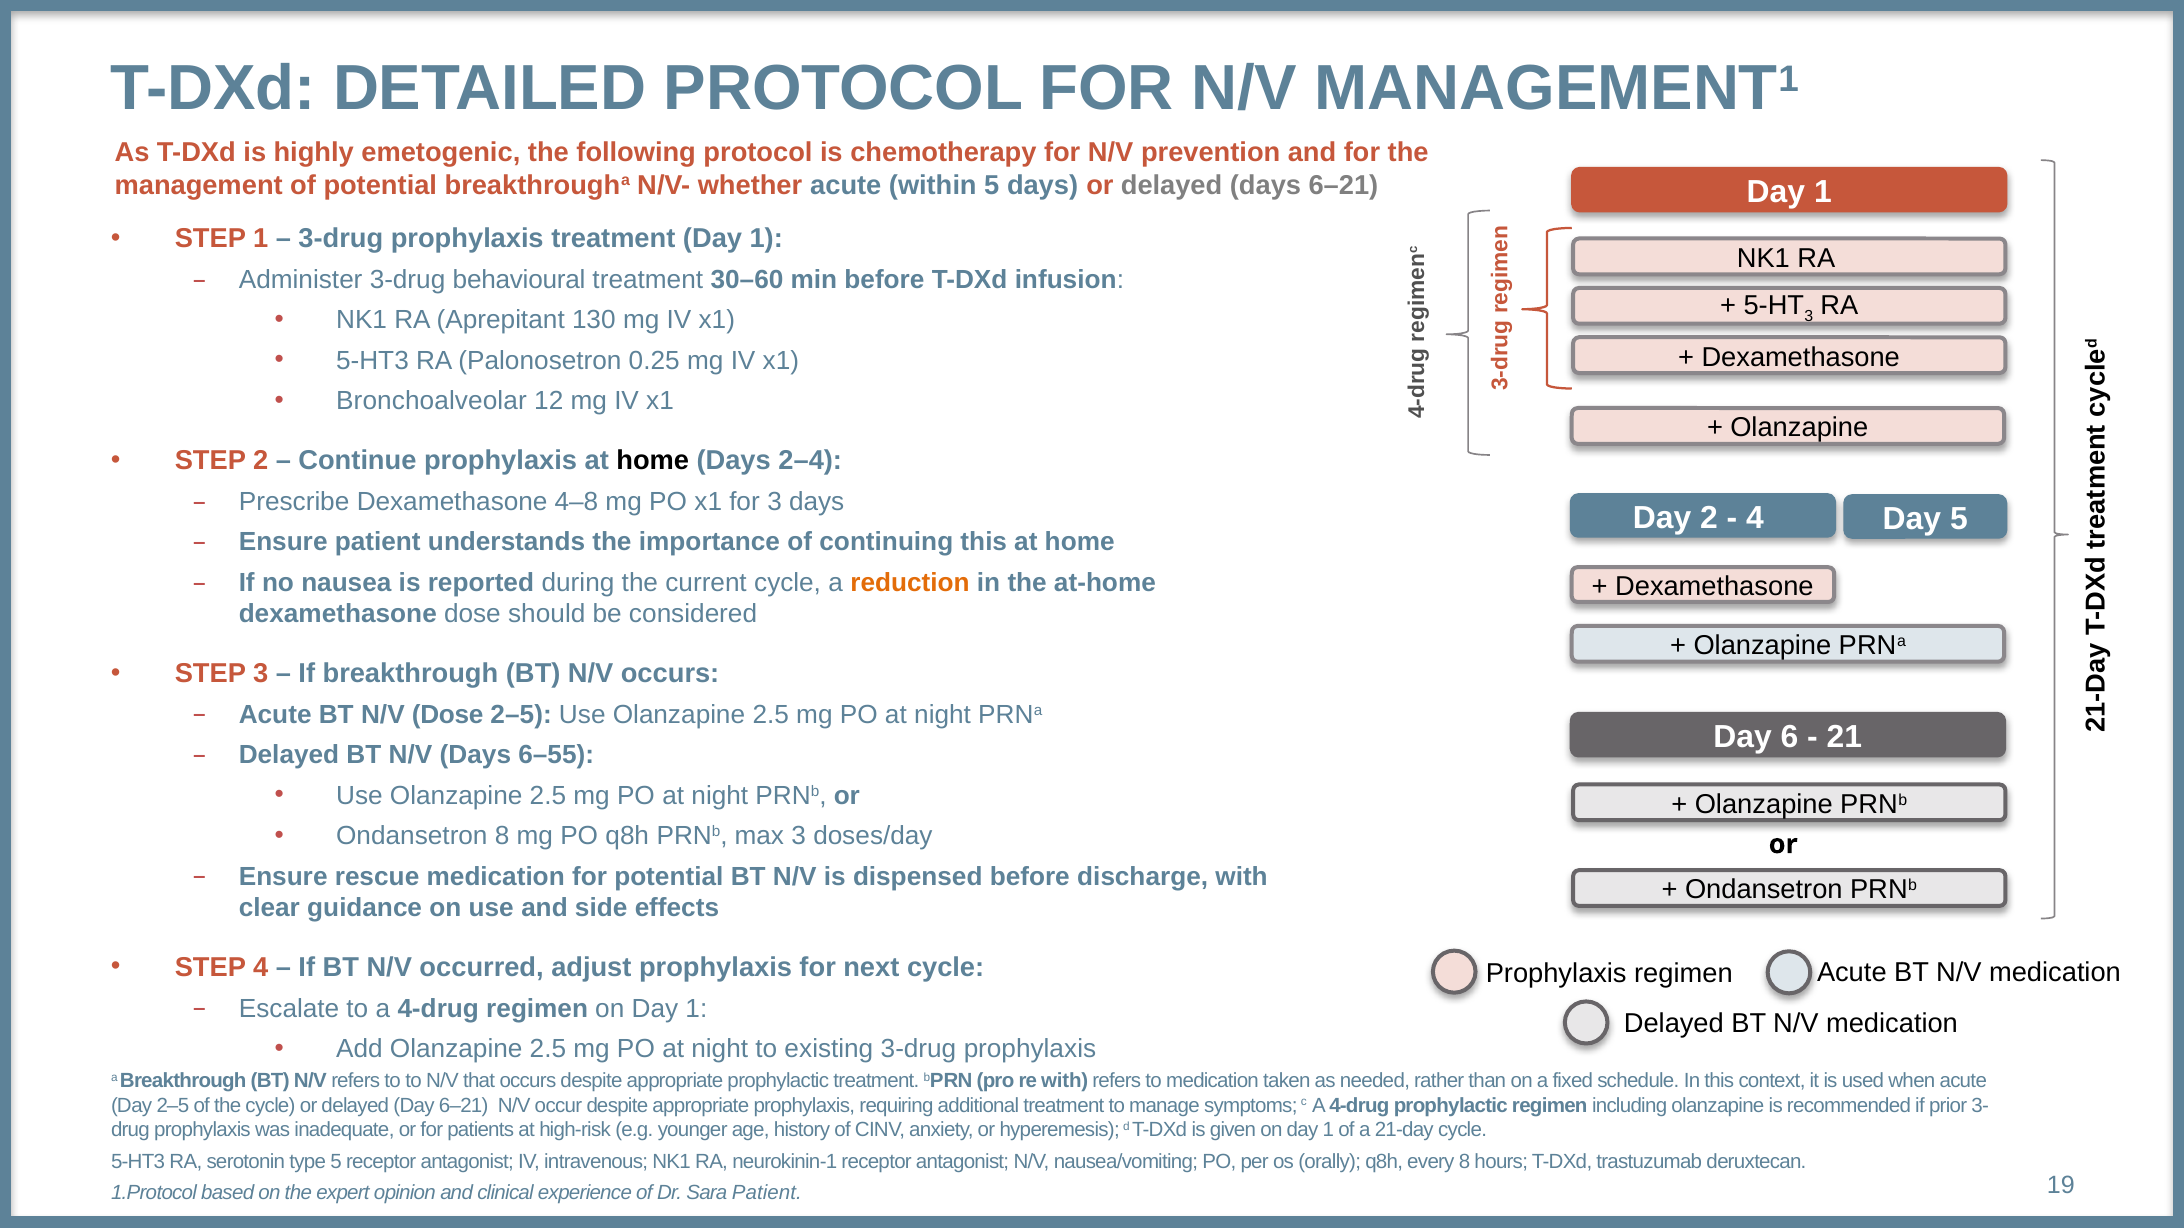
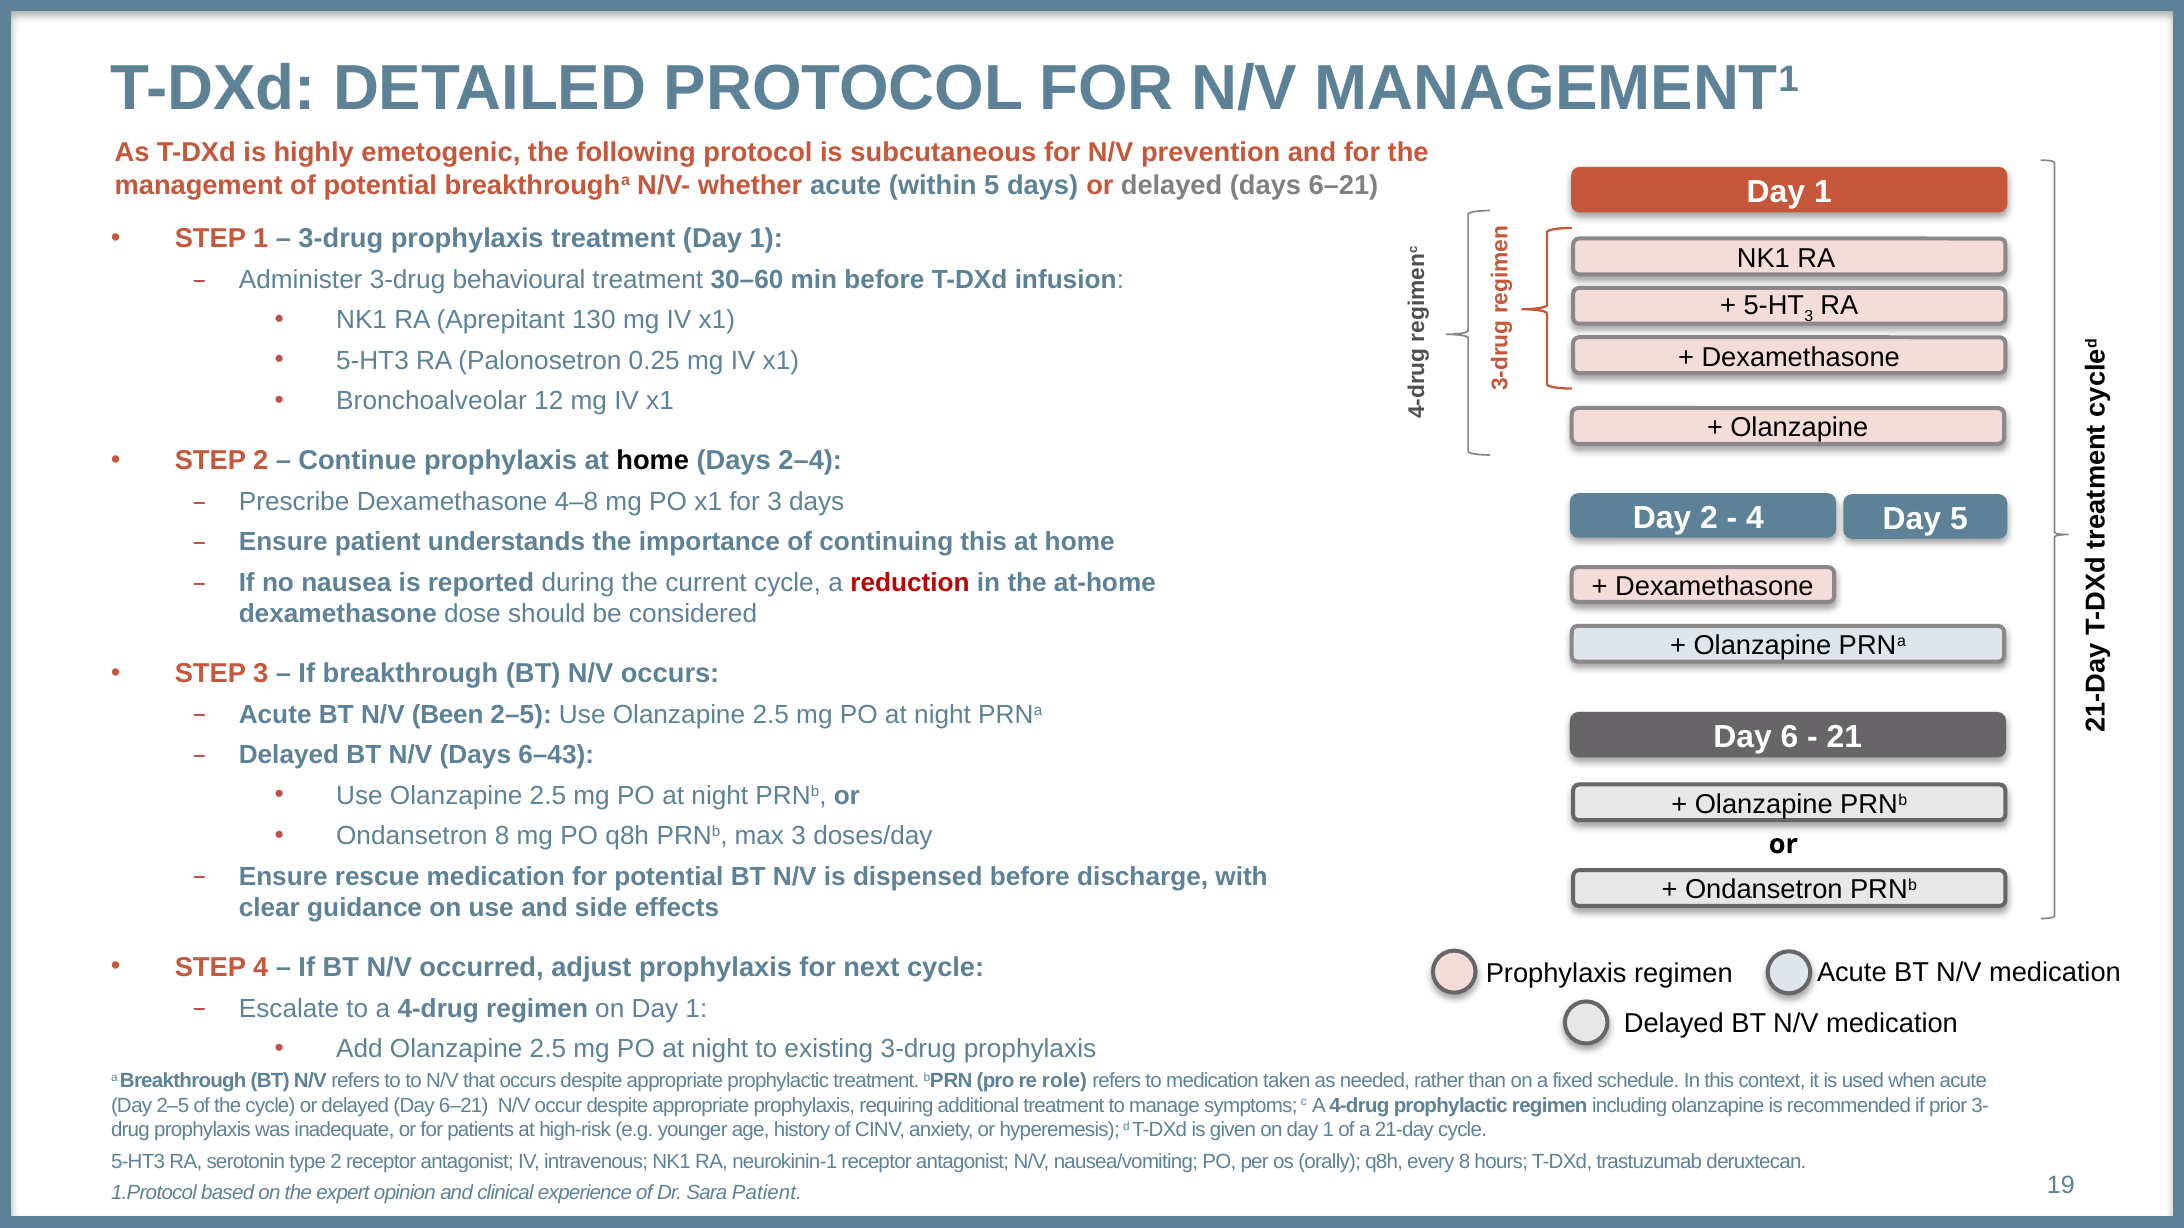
chemotherapy: chemotherapy -> subcutaneous (943, 152)
reduction colour: orange -> red (910, 583)
N/V Dose: Dose -> Been (448, 715)
6–55: 6–55 -> 6–43 (556, 755)
re with: with -> role (1064, 1081)
type 5: 5 -> 2 (336, 1162)
